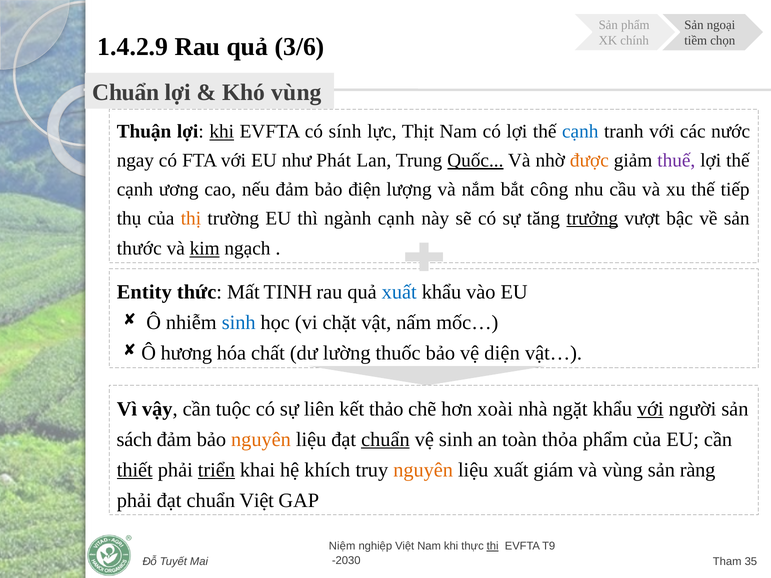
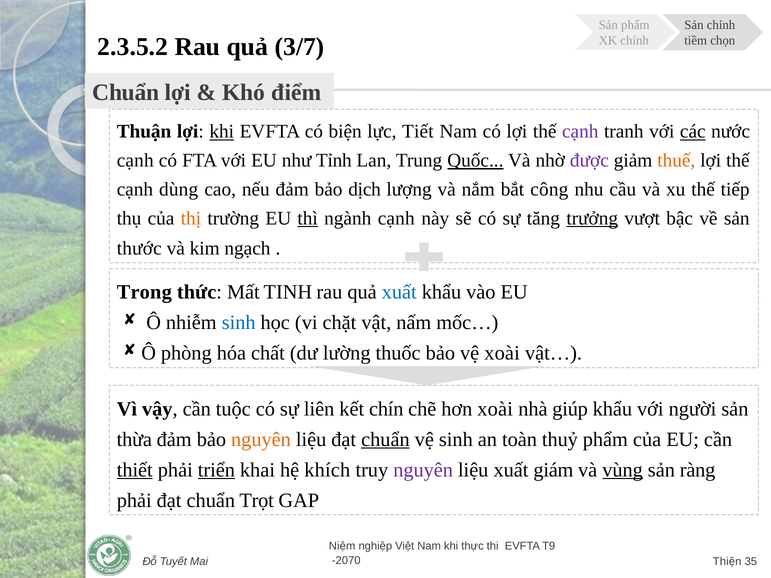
ngoại: ngoại -> chỉnh (721, 25)
1.4.2.9: 1.4.2.9 -> 2.3.5.2 (133, 47)
3/6: 3/6 -> 3/7 (300, 47)
Khó vùng: vùng -> điểm (296, 92)
sính: sính -> biện (345, 132)
Thịt: Thịt -> Tiết (418, 132)
cạnh colour: blue -> purple (580, 132)
các underline: none -> present (693, 132)
ngay: ngay -> cạnh (135, 161)
Phát: Phát -> Tỉnh (334, 161)
được colour: orange -> purple (589, 161)
thuế colour: purple -> orange (676, 161)
ương: ương -> dùng (179, 189)
điện: điện -> dịch (365, 189)
thì underline: none -> present (308, 218)
kim underline: present -> none (205, 249)
Entity: Entity -> Trong (144, 292)
hương: hương -> phòng (186, 353)
vệ diện: diện -> xoài (502, 353)
thảo: thảo -> chín (386, 409)
ngặt: ngặt -> giúp (570, 409)
với underline: present -> none (650, 409)
sách: sách -> thừa (134, 439)
thỏa: thỏa -> thuỷ (560, 439)
nguyên colour: orange -> purple (423, 470)
vùng underline: none -> present (623, 470)
chuẩn Việt: Việt -> Trọt (257, 501)
thi underline: present -> none (493, 546)
-2030: -2030 -> -2070 (346, 561)
Tham: Tham -> Thiện (727, 562)
